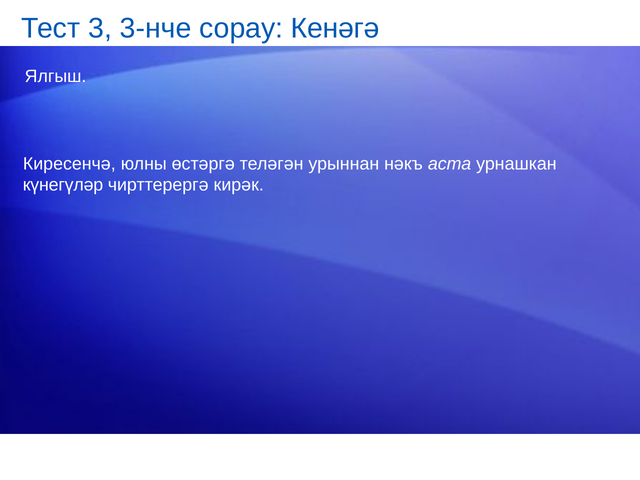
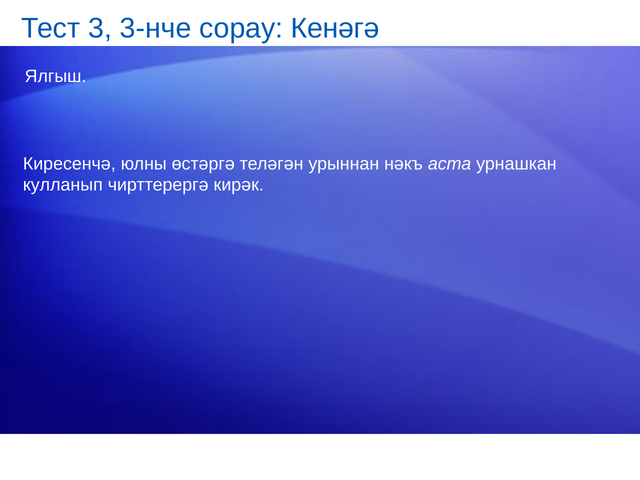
күнегүләр: күнегүләр -> кулланып (63, 185)
